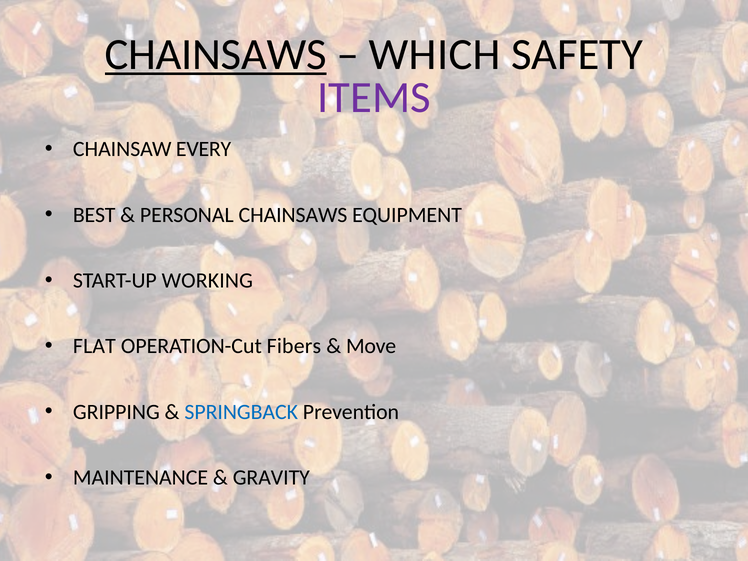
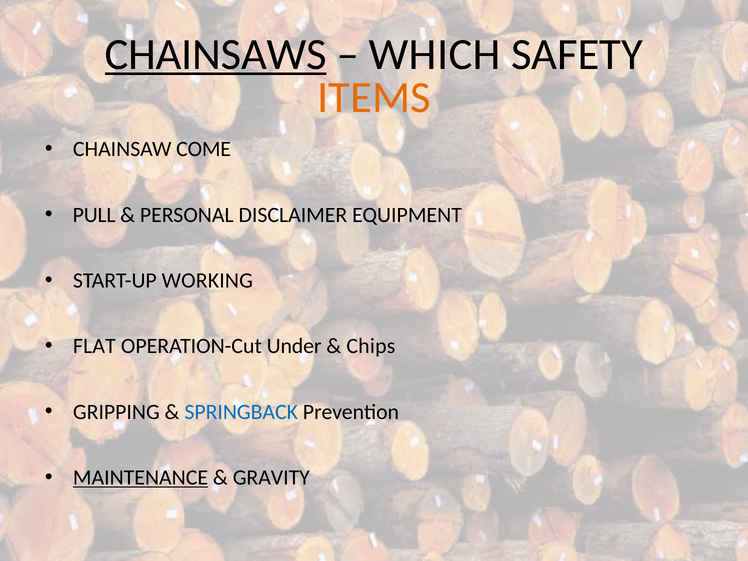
ITEMS colour: purple -> orange (374, 97)
EVERY: EVERY -> COME (204, 149)
BEST: BEST -> PULL (94, 215)
PERSONAL CHAINSAWS: CHAINSAWS -> DISCLAIMER (293, 215)
Fibers: Fibers -> Under (294, 346)
Move: Move -> Chips (371, 346)
MAINTENANCE underline: none -> present (141, 478)
